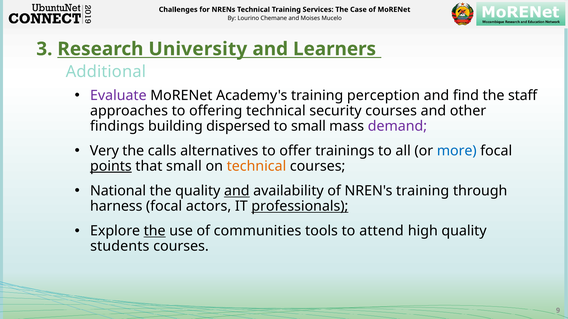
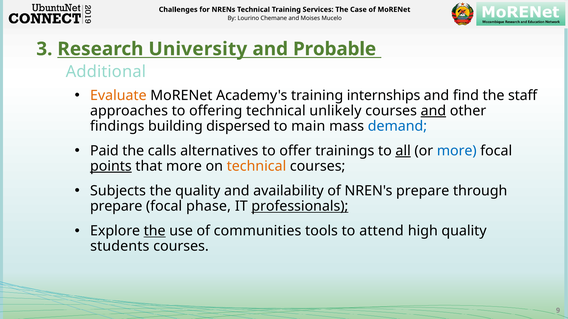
Learners: Learners -> Probable (335, 49)
Evaluate colour: purple -> orange (118, 96)
perception: perception -> internships (384, 96)
security: security -> unlikely (335, 111)
and underline: none -> present (433, 111)
to small: small -> main (308, 126)
demand colour: purple -> blue (397, 126)
Very: Very -> Paid (104, 151)
all underline: none -> present (403, 151)
that small: small -> more (184, 166)
National: National -> Subjects (118, 191)
and underline: present -> none (237, 191)
NREN's training: training -> prepare (423, 191)
harness: harness -> prepare (116, 207)
actors: actors -> phase (209, 207)
